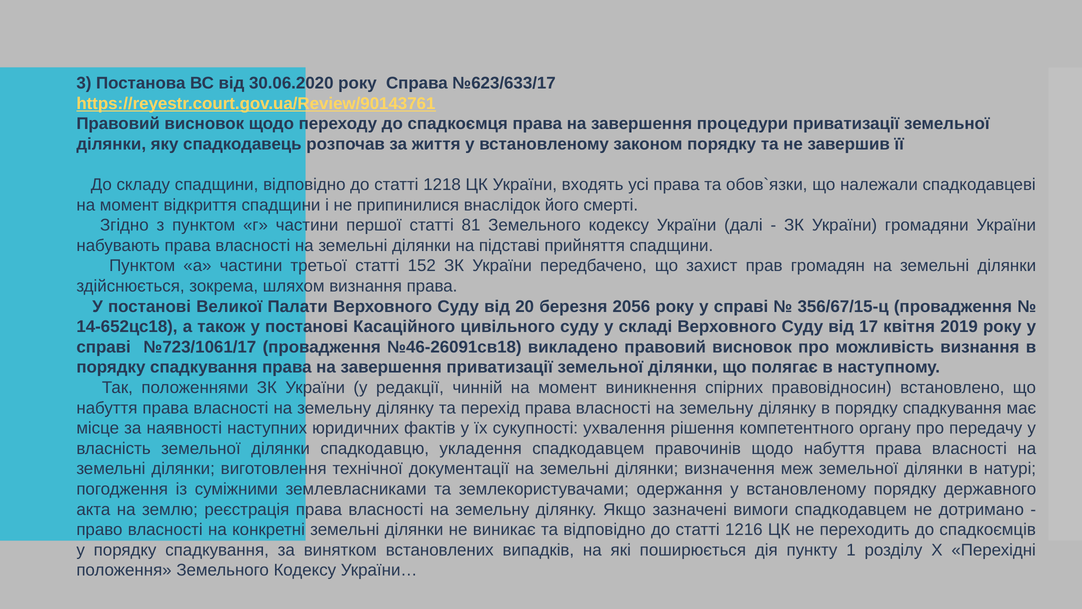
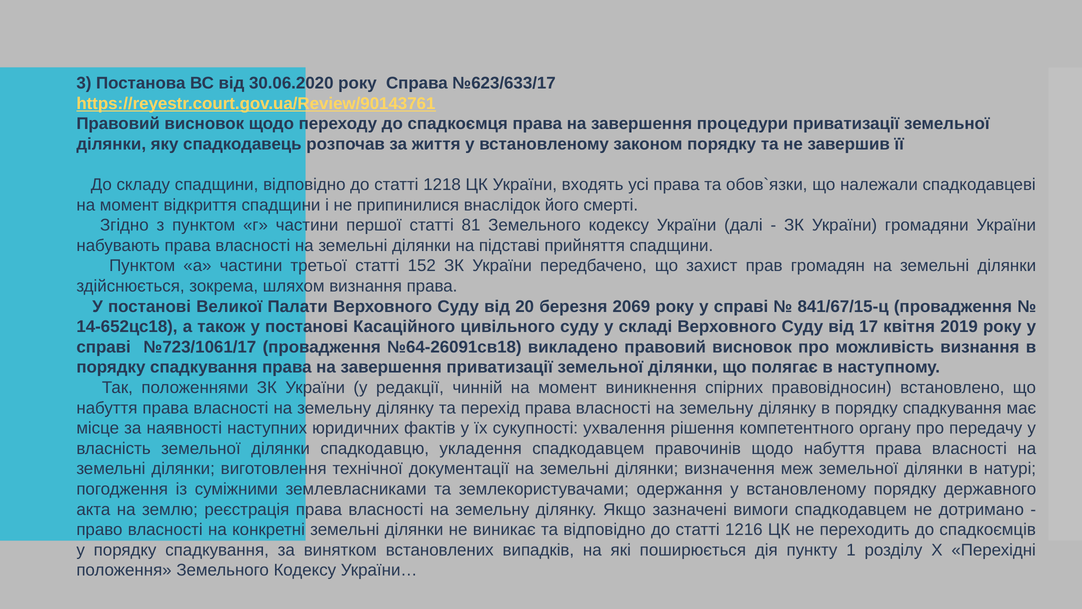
2056: 2056 -> 2069 (631, 306)
356/67/15-ц: 356/67/15-ц -> 841/67/15-ц (843, 306)
№46-26091св18: №46-26091св18 -> №64-26091св18 (454, 347)
